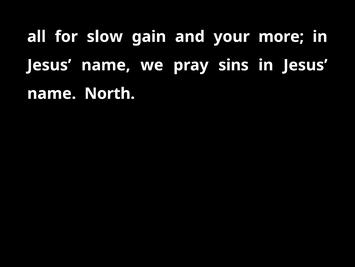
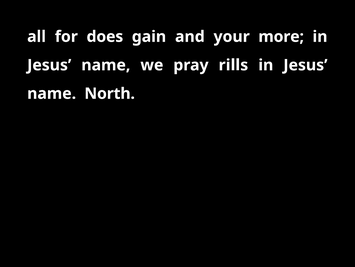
slow: slow -> does (105, 37)
sins: sins -> rills (233, 65)
